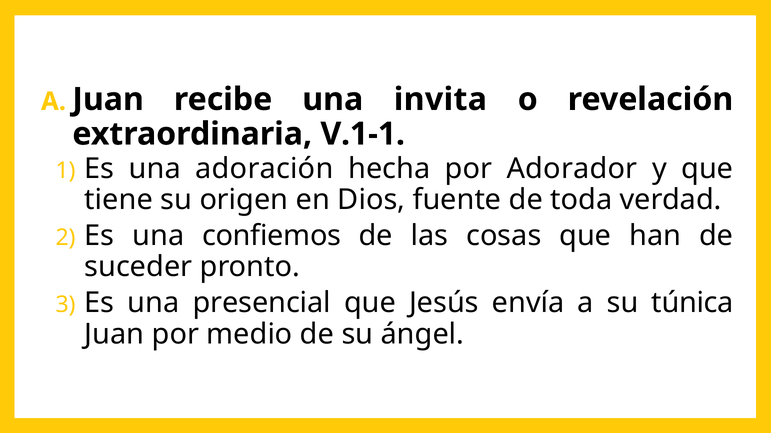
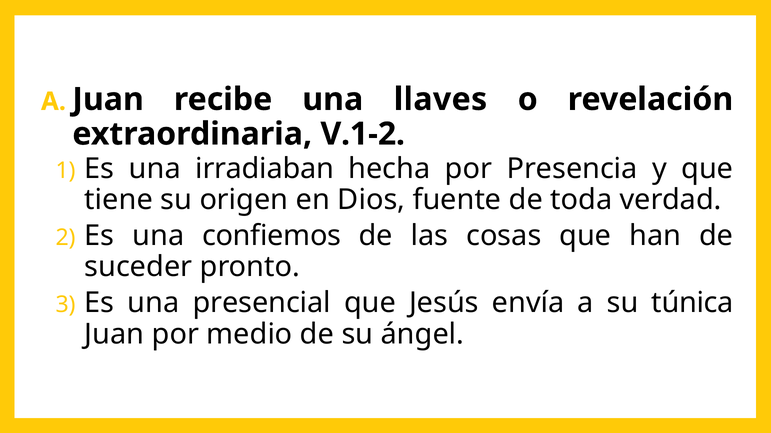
invita: invita -> llaves (440, 100)
V.1-1: V.1-1 -> V.1-2 (363, 134)
adoración: adoración -> irradiaban (265, 169)
Adorador: Adorador -> Presencia (572, 169)
